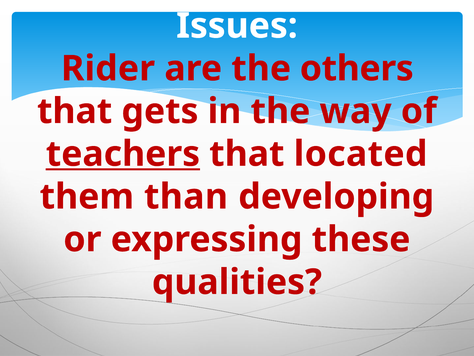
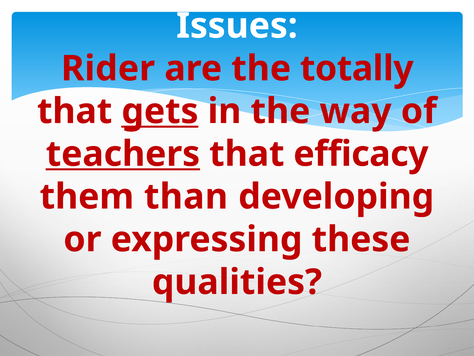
others: others -> totally (357, 69)
gets underline: none -> present (160, 111)
located: located -> efficacy (361, 154)
